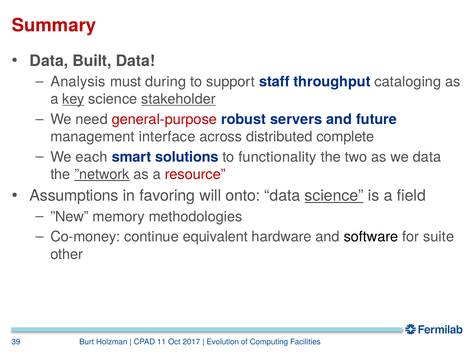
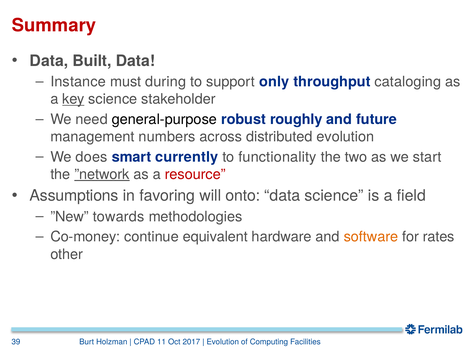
Analysis: Analysis -> Instance (78, 82)
staff: staff -> only (274, 82)
stakeholder underline: present -> none (178, 99)
general-purpose colour: red -> black (164, 120)
servers: servers -> roughly (296, 120)
interface: interface -> numbers (167, 137)
distributed complete: complete -> evolution (345, 137)
each: each -> does (92, 157)
solutions: solutions -> currently (187, 157)
we data: data -> start (427, 157)
science underline: present -> none (334, 196)
memory: memory -> towards (119, 217)
software colour: black -> orange (371, 237)
suite: suite -> rates (439, 237)
